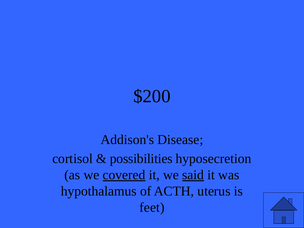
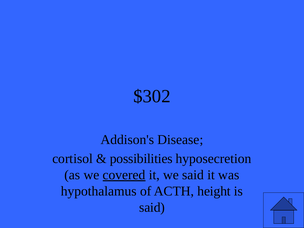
$200: $200 -> $302 (152, 96)
said underline: present -> none (193, 175)
uterus: uterus -> height (214, 191)
feet: feet -> said (152, 207)
